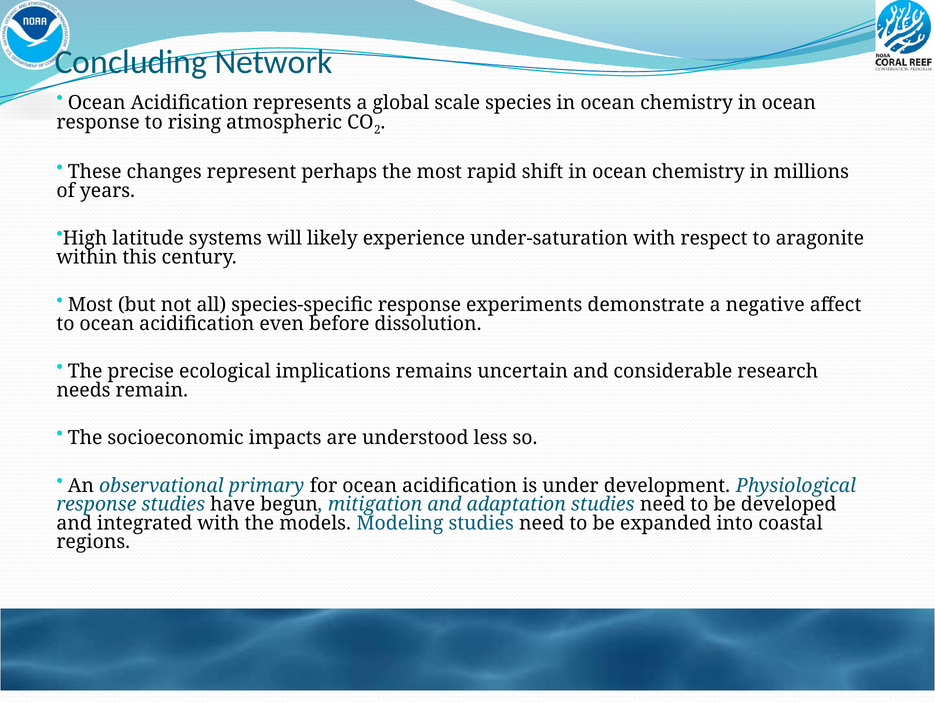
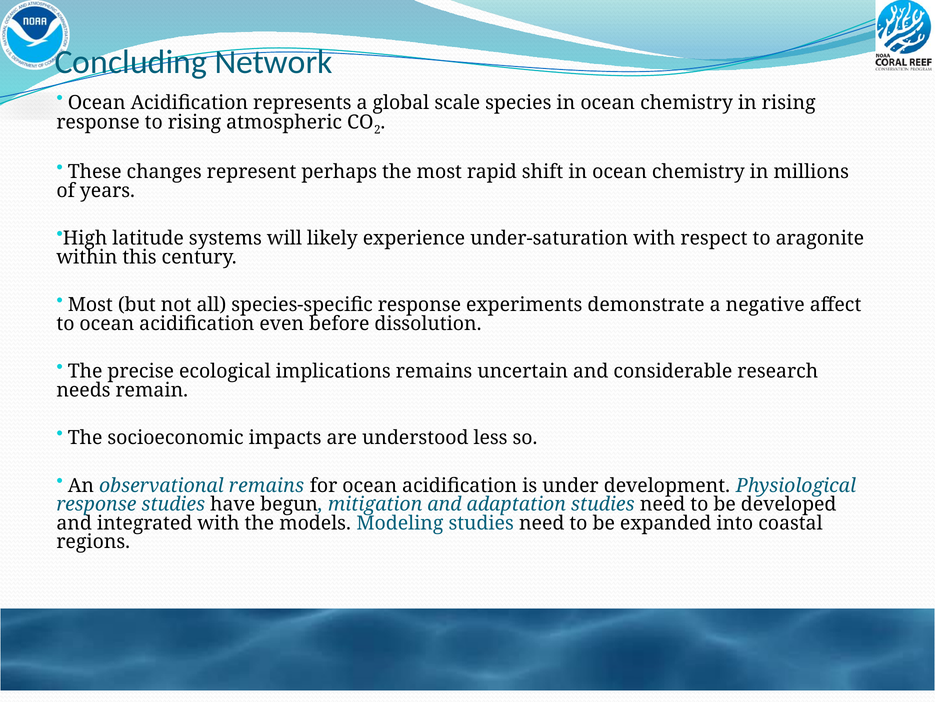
chemistry in ocean: ocean -> rising (789, 103)
observational primary: primary -> remains (266, 485)
